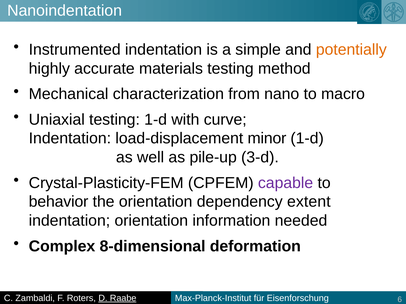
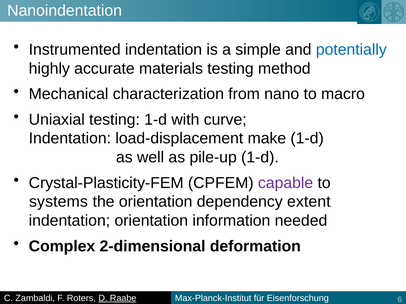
potentially colour: orange -> blue (351, 50)
minor: minor -> make (267, 139)
pile-up 3-d: 3-d -> 1-d (260, 158)
behavior: behavior -> systems (58, 202)
8-dimensional: 8-dimensional -> 2-dimensional (153, 247)
